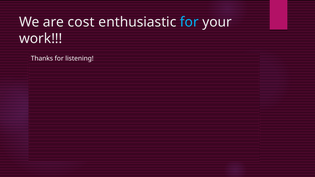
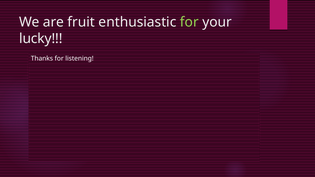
cost: cost -> fruit (81, 22)
for colour: light blue -> light green (189, 22)
work: work -> lucky (41, 39)
